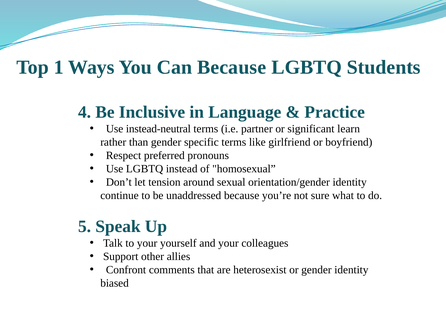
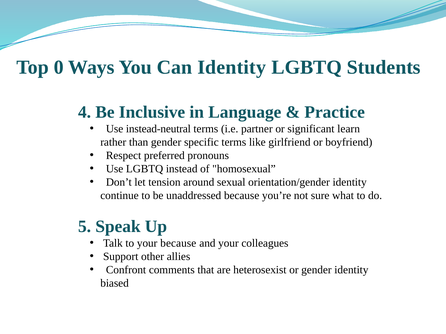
1: 1 -> 0 (59, 68)
Can Because: Because -> Identity (232, 68)
your yourself: yourself -> because (178, 243)
